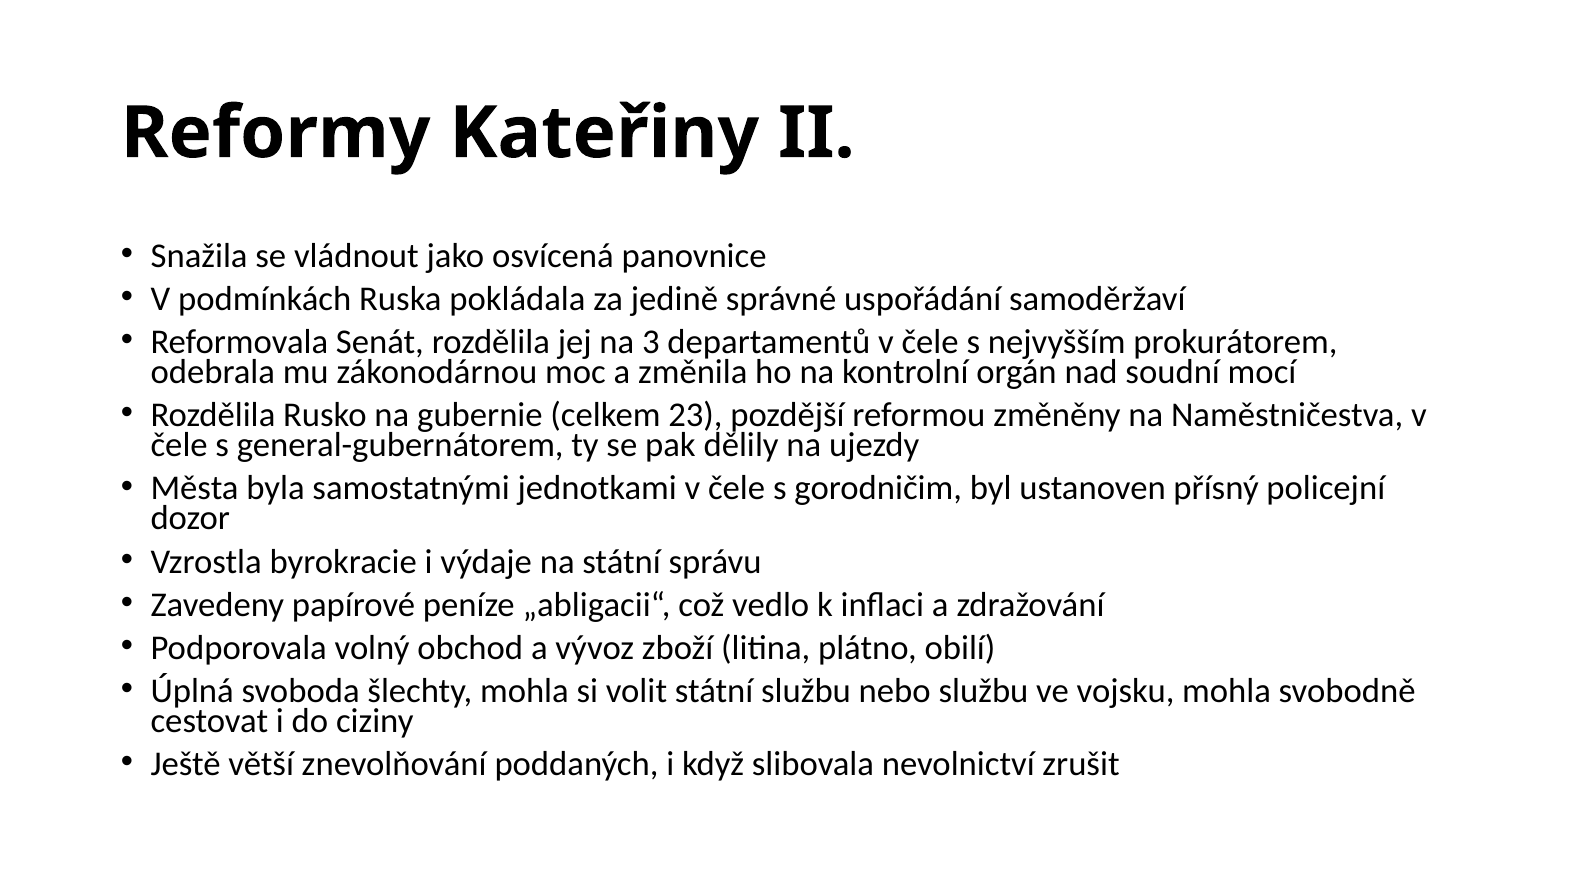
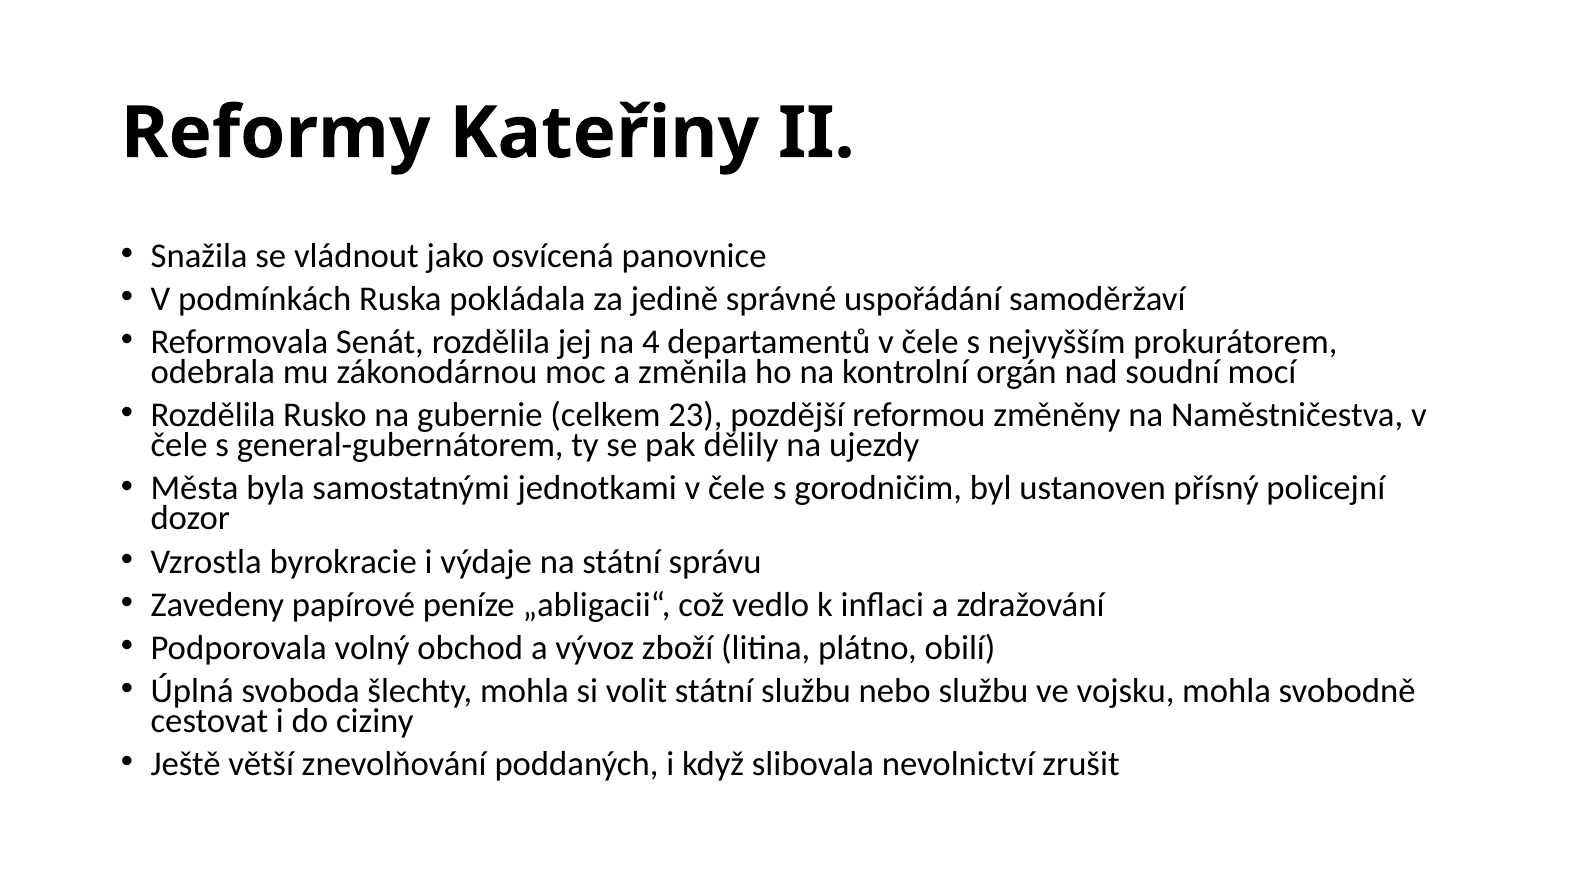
3: 3 -> 4 (651, 342)
